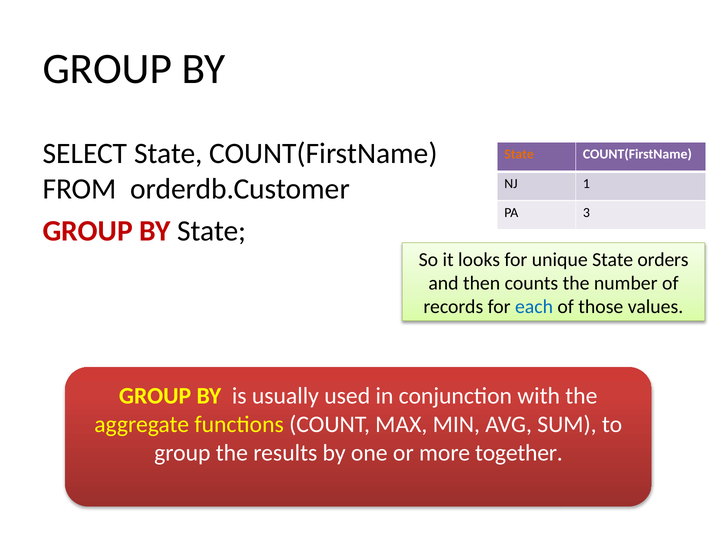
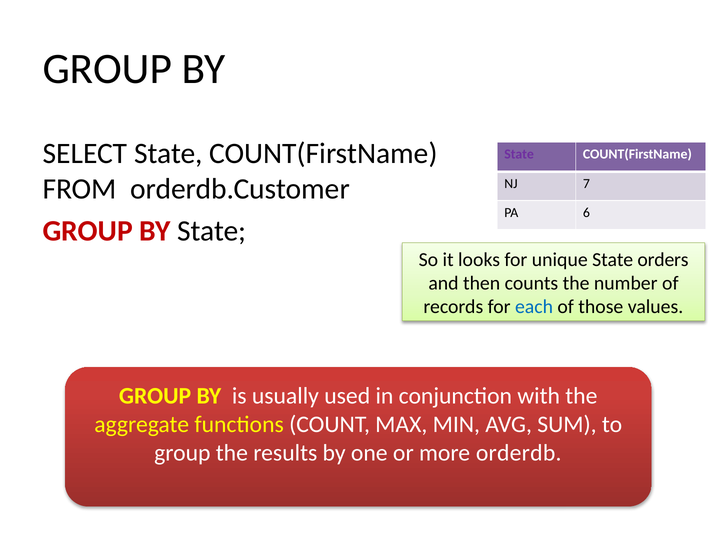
State colour: orange -> purple (519, 154)
1: 1 -> 7 (586, 184)
3: 3 -> 6 (586, 212)
together: together -> orderdb (519, 452)
